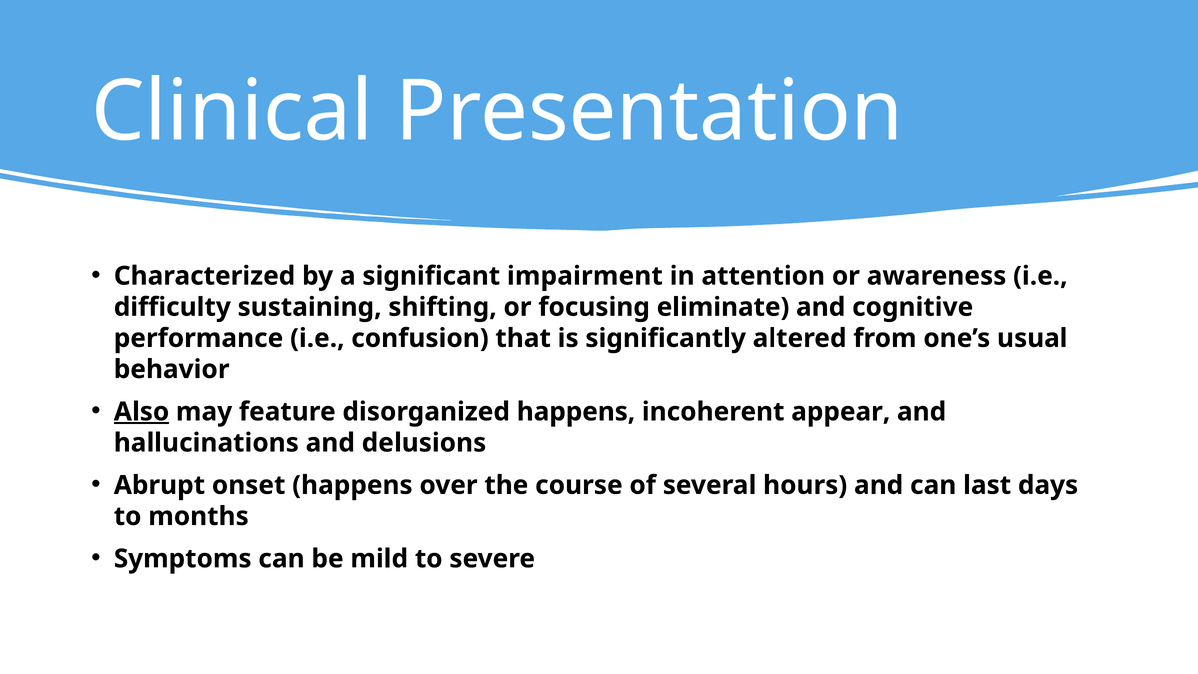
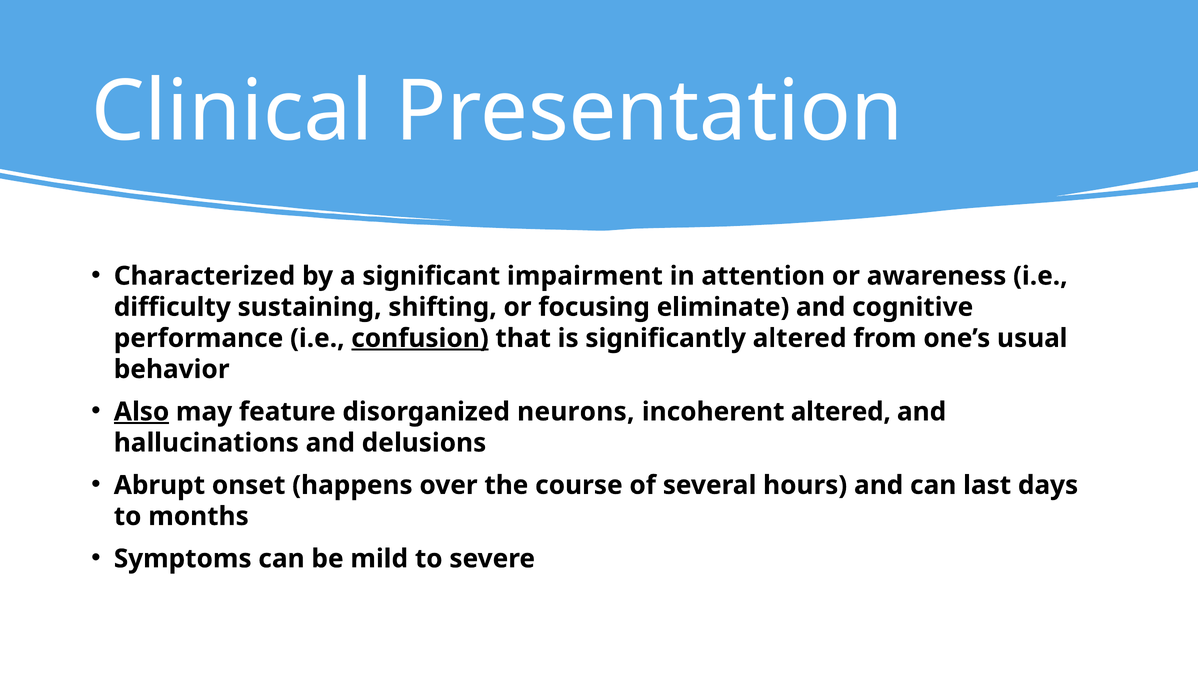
confusion underline: none -> present (420, 338)
disorganized happens: happens -> neurons (576, 412)
incoherent appear: appear -> altered (841, 412)
